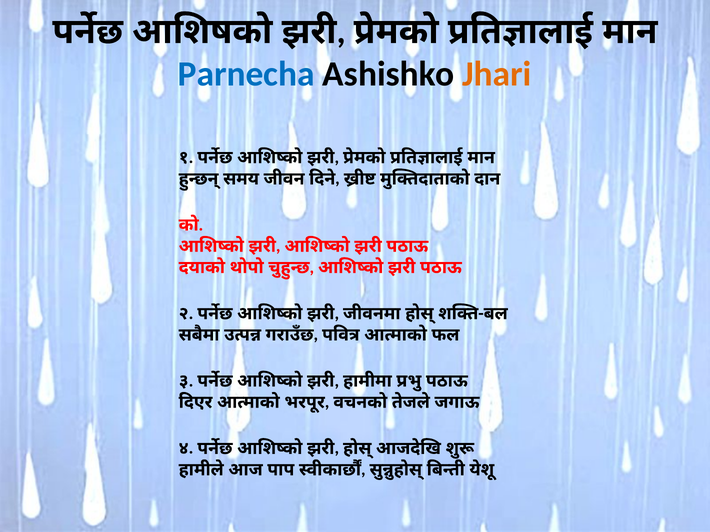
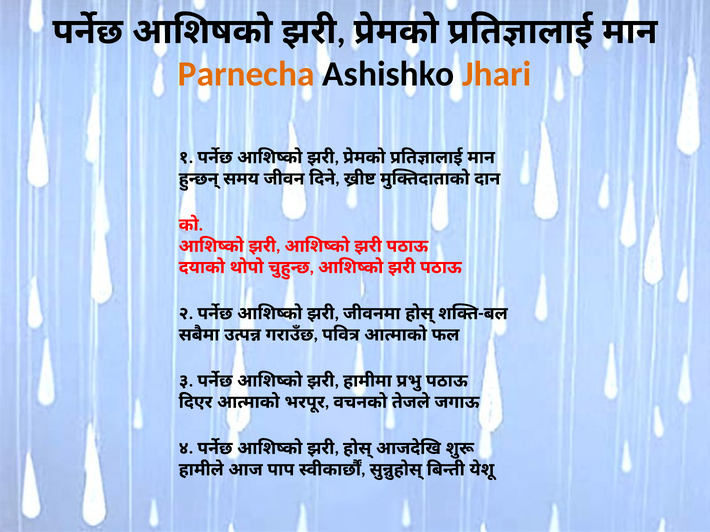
Parnecha colour: blue -> orange (246, 74)
